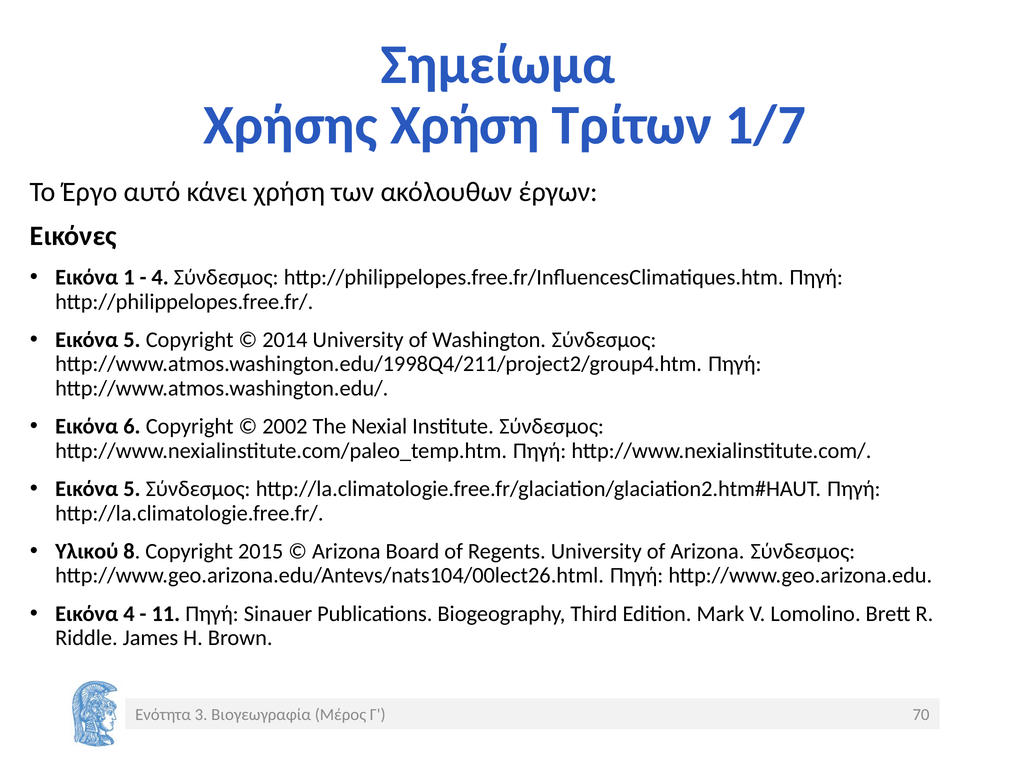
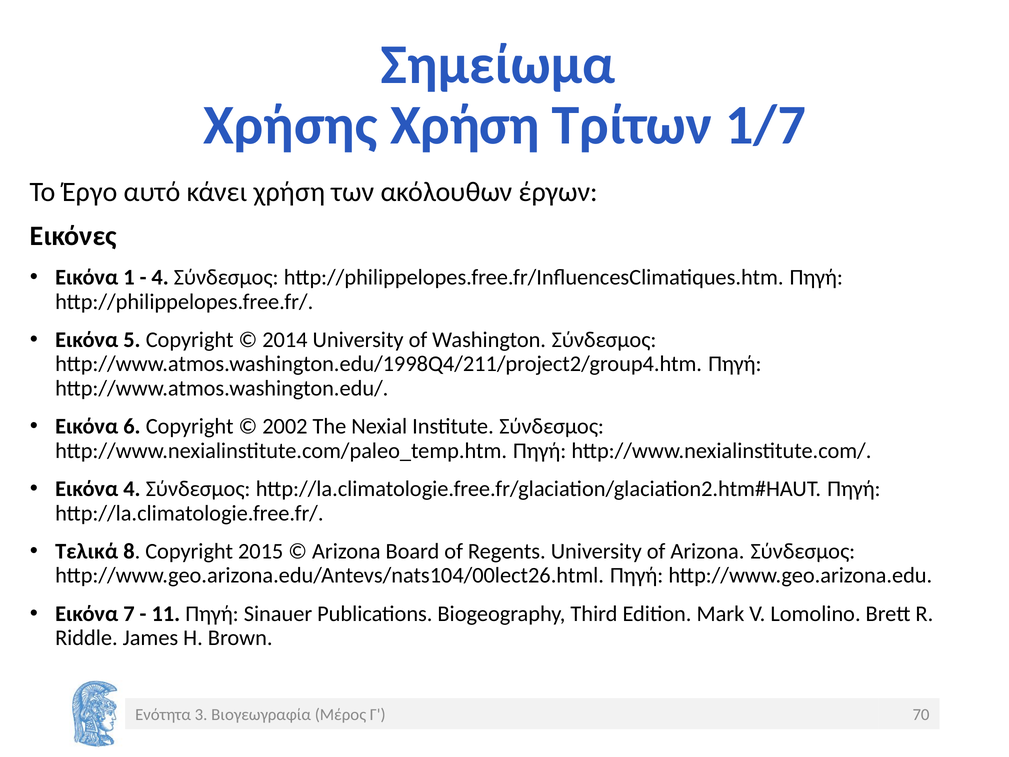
5: 5 -> 4 (132, 489)
Υλικού: Υλικού -> Τελικά (87, 551)
Εικόνα 4: 4 -> 7 (129, 614)
